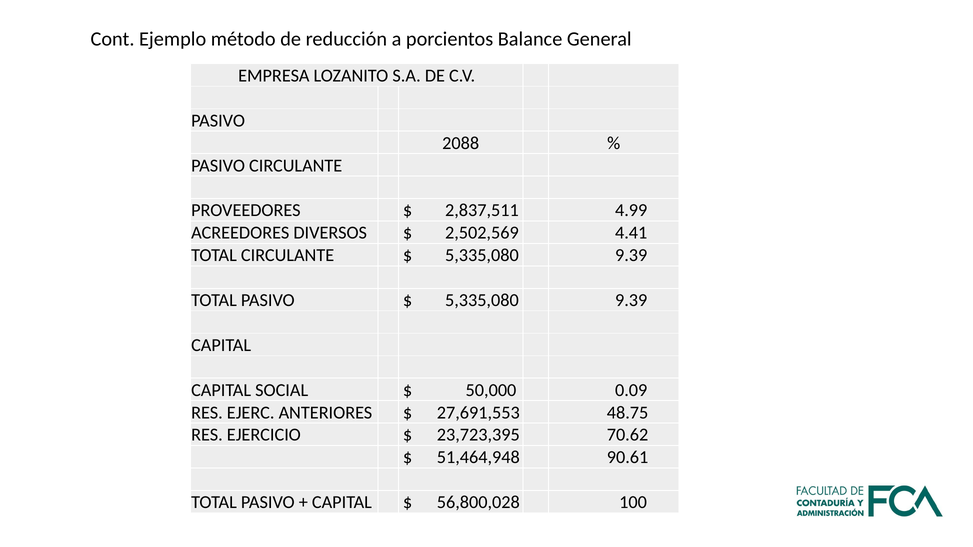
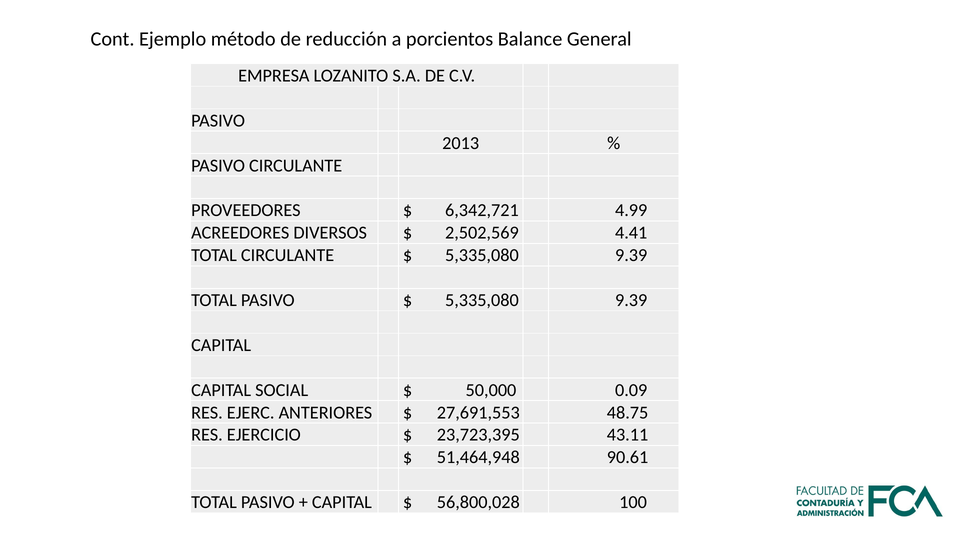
2088: 2088 -> 2013 (461, 143)
2,837,511: 2,837,511 -> 6,342,721 (482, 211)
70.62: 70.62 -> 43.11 (628, 435)
